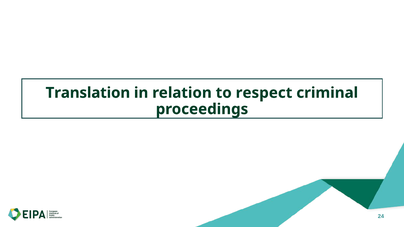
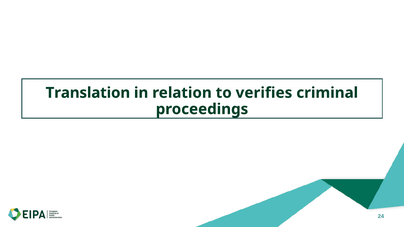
respect: respect -> verifies (264, 93)
